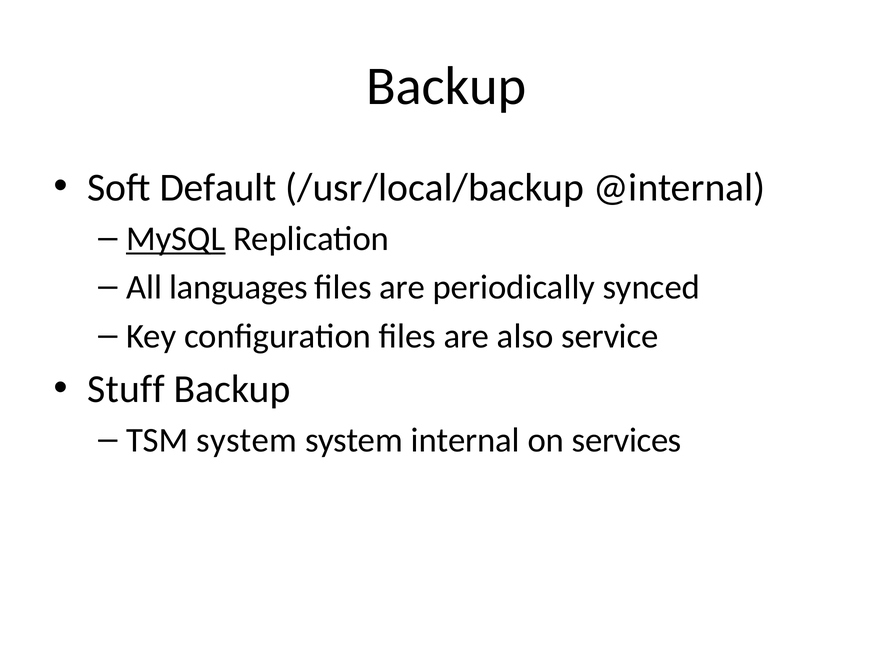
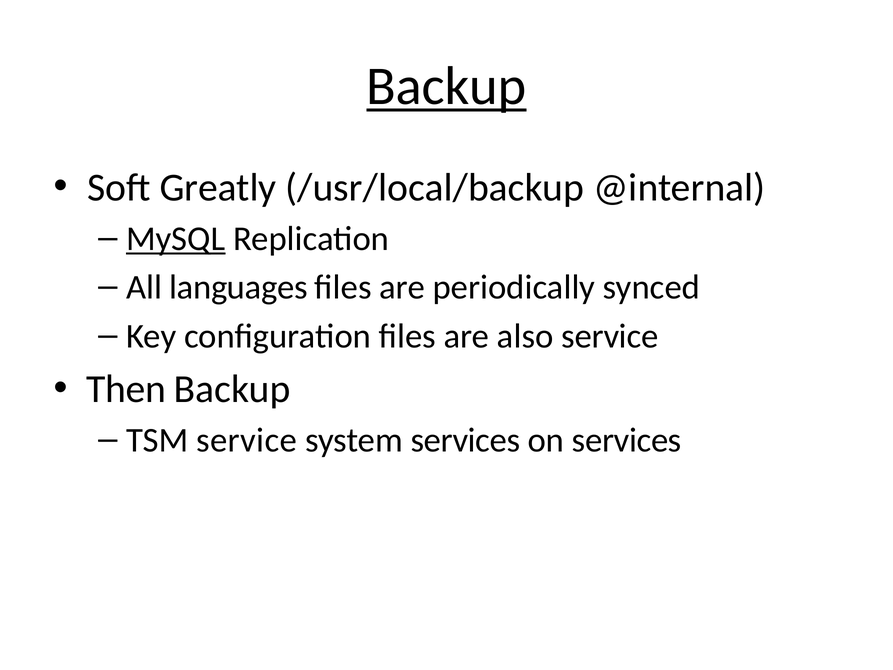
Backup underline: none -> present (446, 86)
Default: Default -> Greatly (218, 187)
Stuff: Stuff -> Then (126, 389)
TSM system: system -> service (247, 440)
system internal: internal -> services (465, 440)
